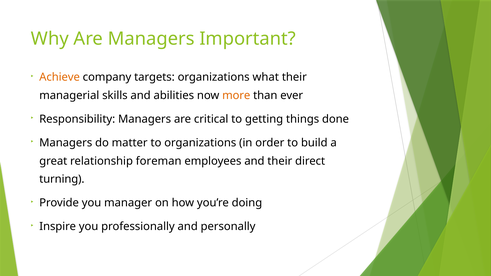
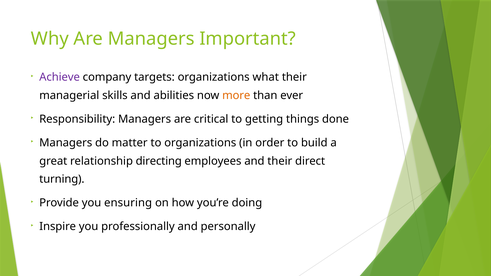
Achieve colour: orange -> purple (60, 77)
foreman: foreman -> directing (159, 161)
manager: manager -> ensuring (128, 203)
